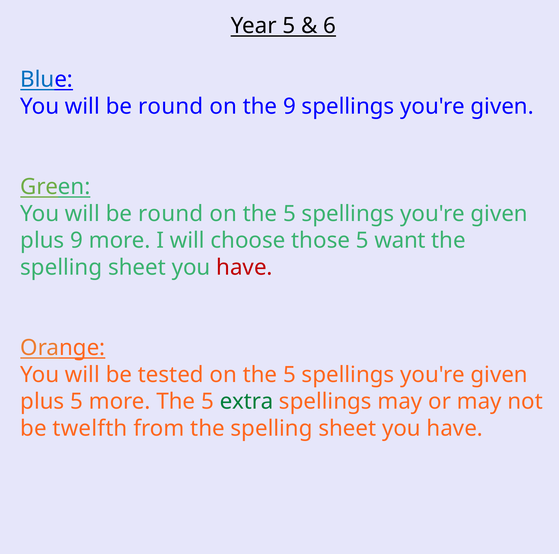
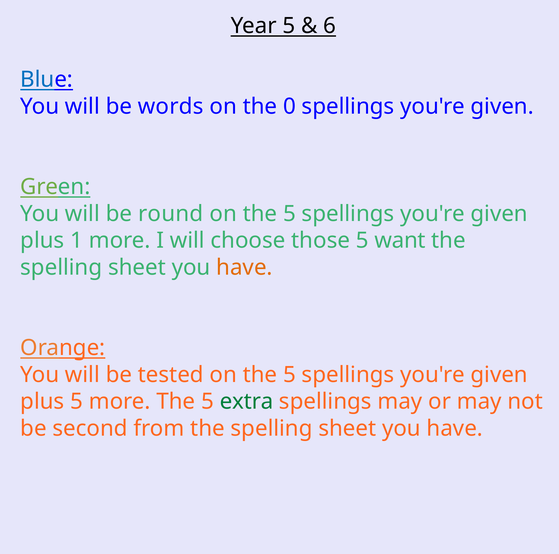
round: round -> words (171, 106)
the 9: 9 -> 0 (289, 106)
plus 9: 9 -> 1 (77, 241)
have colour: red -> orange (244, 267)
twelfth: twelfth -> second (90, 428)
